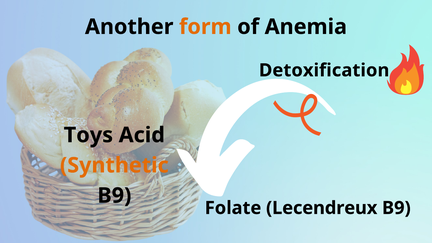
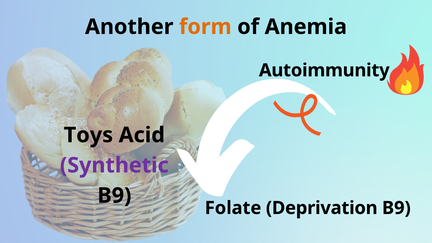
Detoxification: Detoxification -> Autoimmunity (324, 70)
Synthetic colour: orange -> purple (114, 165)
Lecendreux: Lecendreux -> Deprivation (322, 208)
